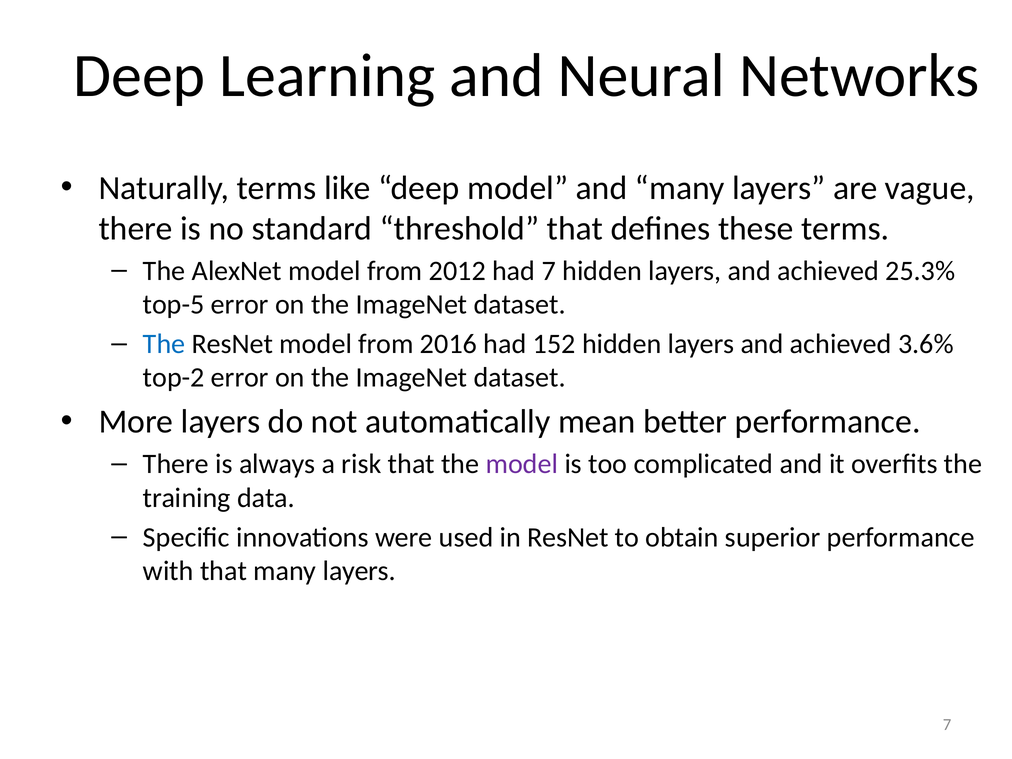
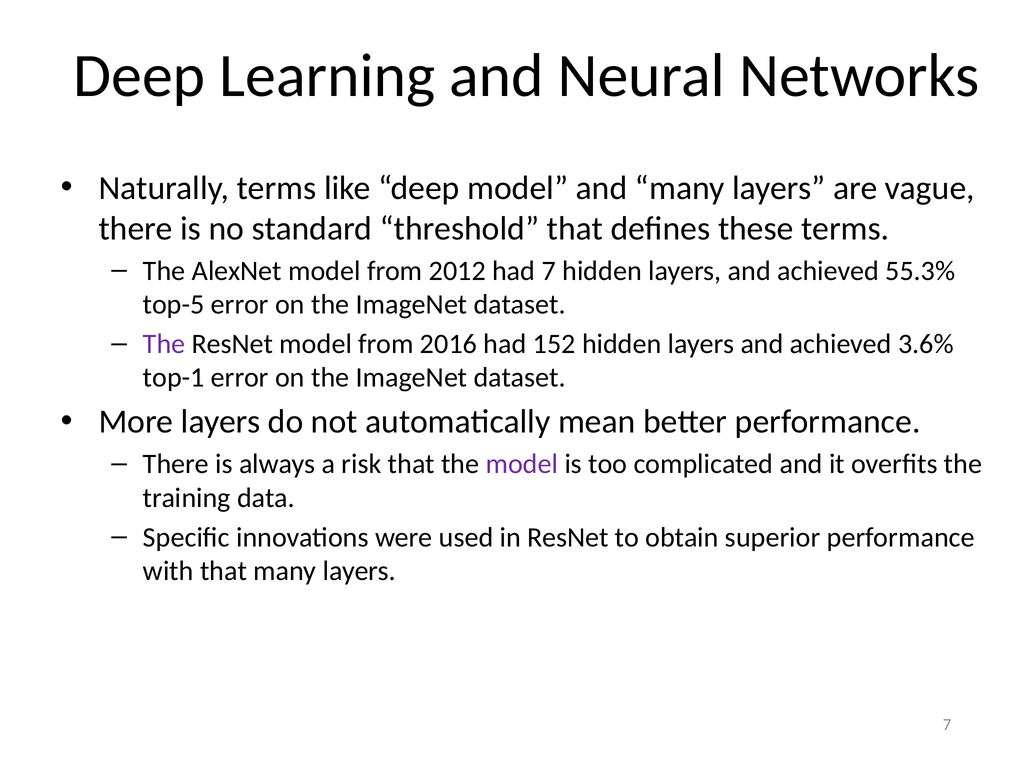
25.3%: 25.3% -> 55.3% (920, 271)
The colour: blue -> purple (164, 344)
top-2: top-2 -> top-1 (174, 378)
